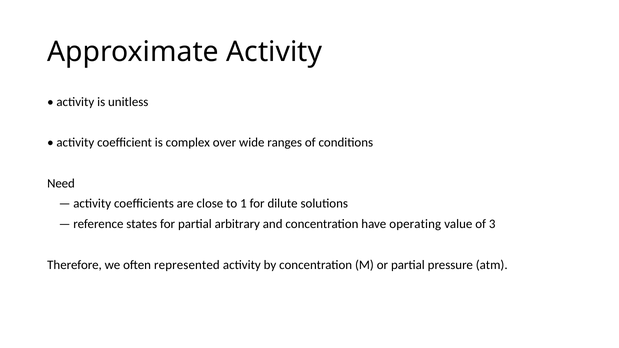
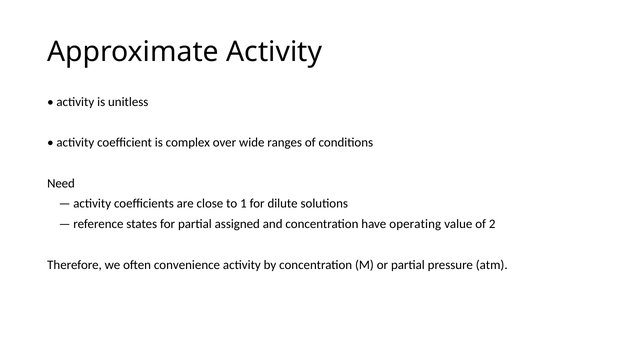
arbitrary: arbitrary -> assigned (237, 224)
3: 3 -> 2 (492, 224)
represented: represented -> convenience (187, 265)
